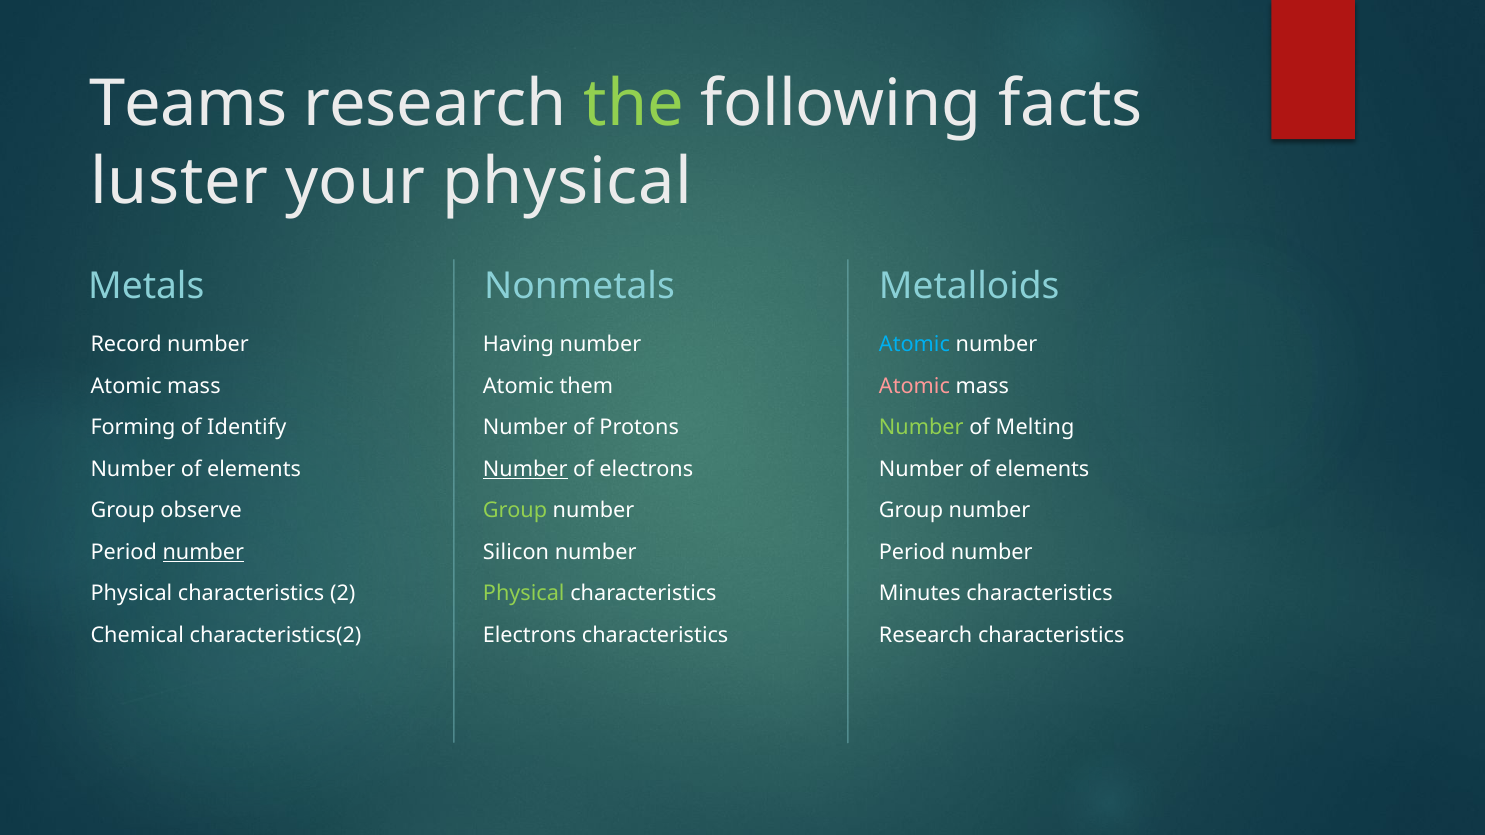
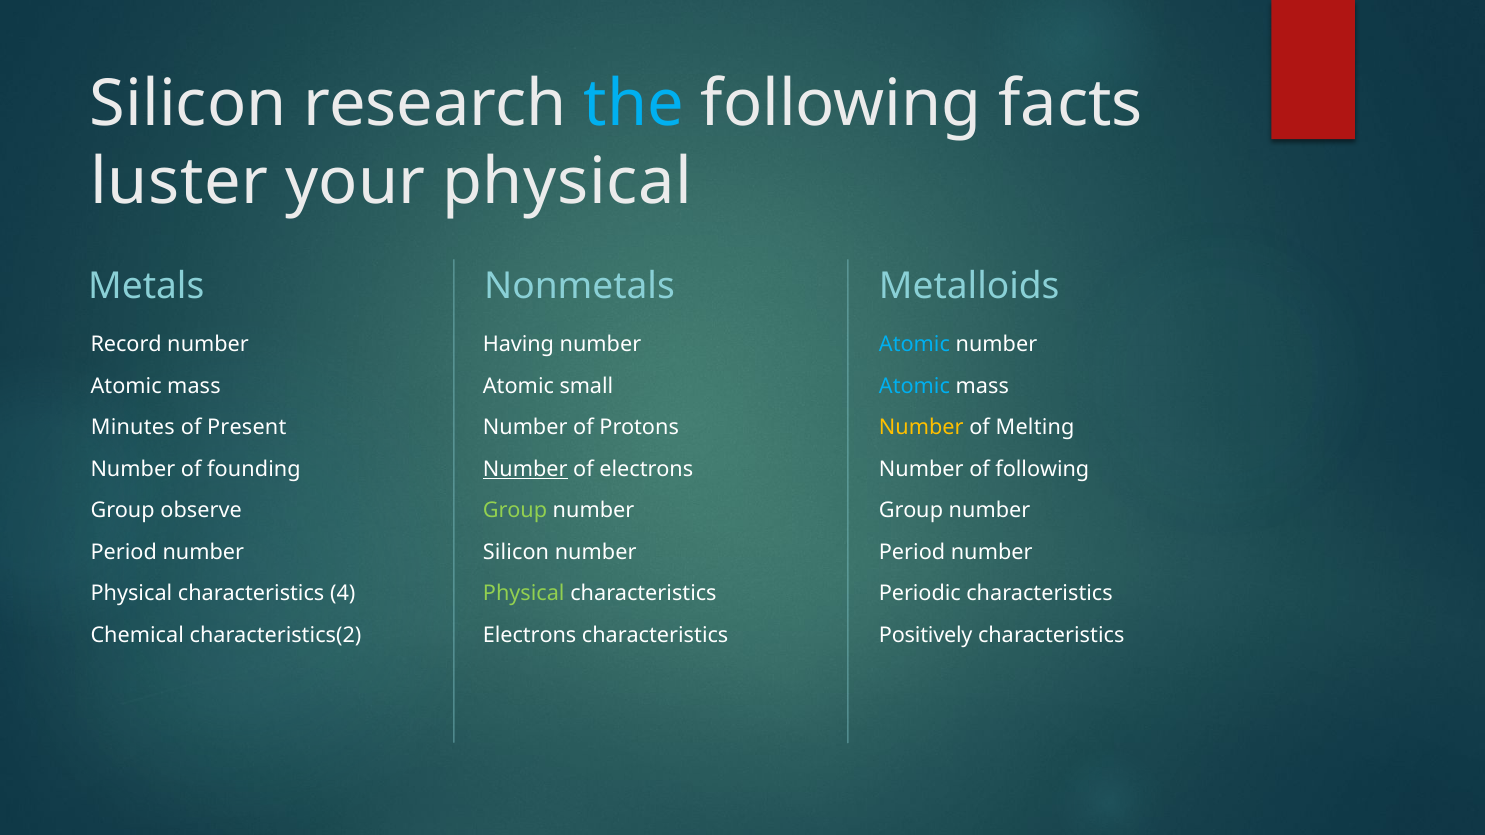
Teams: Teams -> Silicon (188, 104)
the colour: light green -> light blue (634, 104)
them: them -> small (586, 386)
Atomic colour: pink -> light blue (914, 386)
Forming: Forming -> Minutes (133, 428)
Identify: Identify -> Present (247, 428)
Number colour: light green -> yellow (921, 428)
elements: elements -> founding (254, 469)
elements: elements -> following (1042, 469)
number underline: present -> none (203, 552)
2: 2 -> 4 (343, 594)
Minutes: Minutes -> Periodic (920, 594)
Research: Research -> Positively (926, 635)
